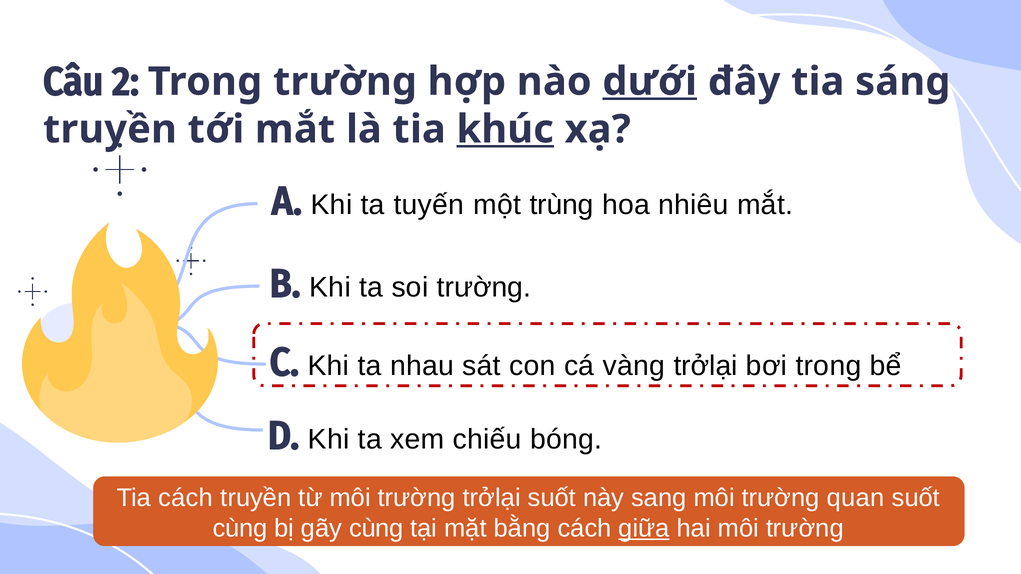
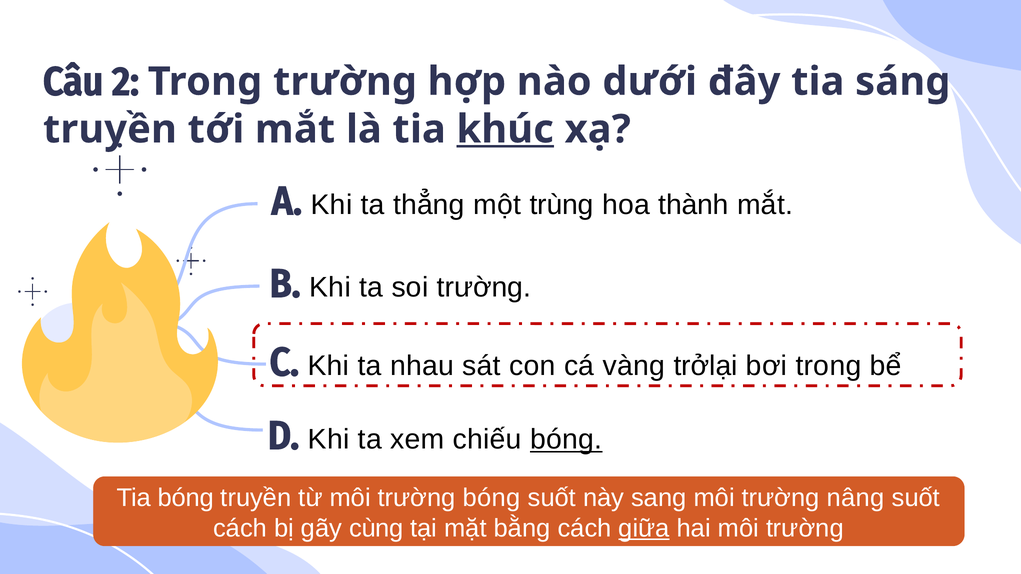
dưới underline: present -> none (650, 82)
tuyến: tuyến -> thẳng (429, 205)
nhiêu: nhiêu -> thành (694, 205)
bóng underline: none -> present (566, 440)
Tia cách: cách -> bóng (186, 498)
trường trởlại: trởlại -> bóng (492, 498)
quan: quan -> nâng (856, 498)
cùng: cùng -> cách (240, 529)
